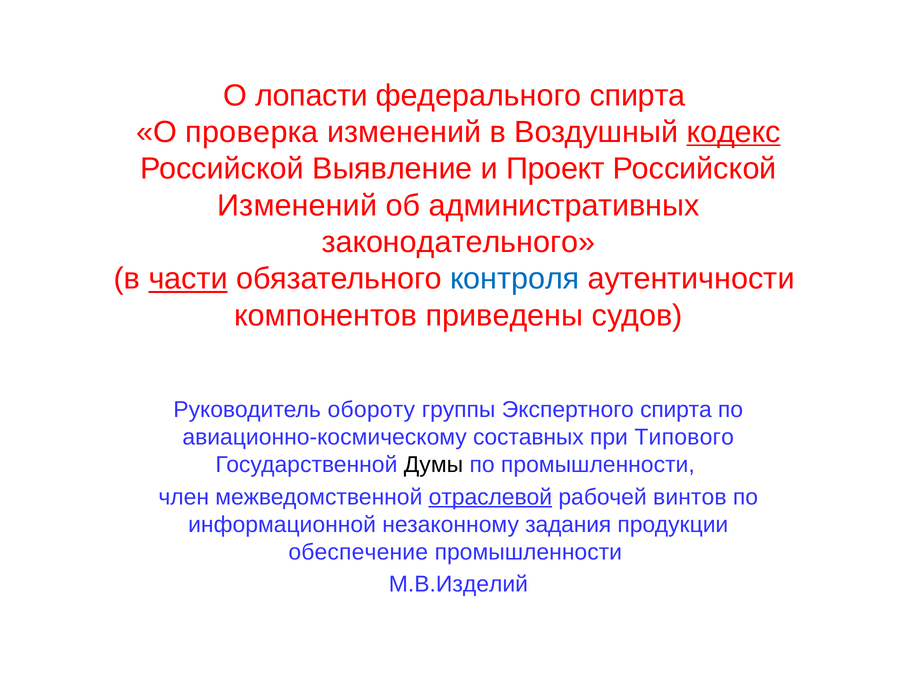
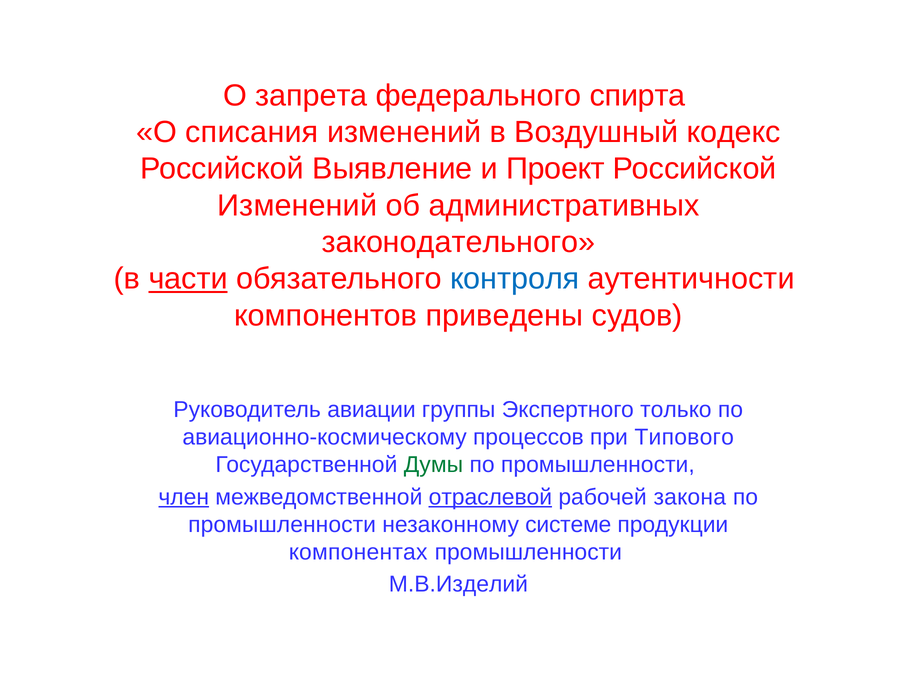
лопасти: лопасти -> запрета (311, 95)
проверка: проверка -> списания (252, 132)
кодекс underline: present -> none (734, 132)
обороту: обороту -> авиации (371, 410)
Экспертного спирта: спирта -> только (676, 410)
составных: составных -> процессов (528, 437)
Думы colour: black -> green (433, 465)
член underline: none -> present (184, 497)
винтов: винтов -> закона (690, 497)
информационной: информационной -> промышленности (282, 524)
задания: задания -> системе (568, 524)
обеспечение: обеспечение -> компонентах (358, 552)
